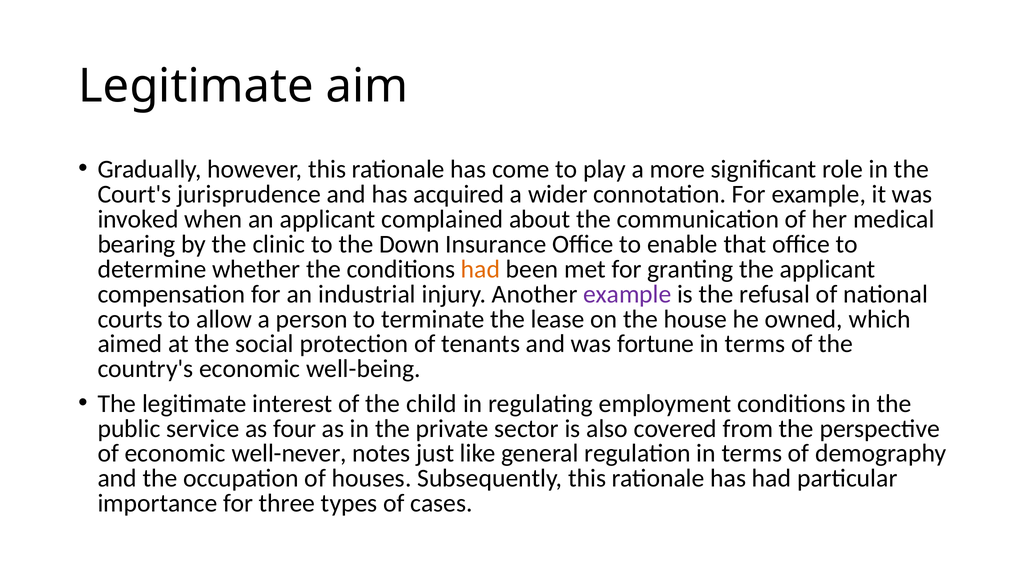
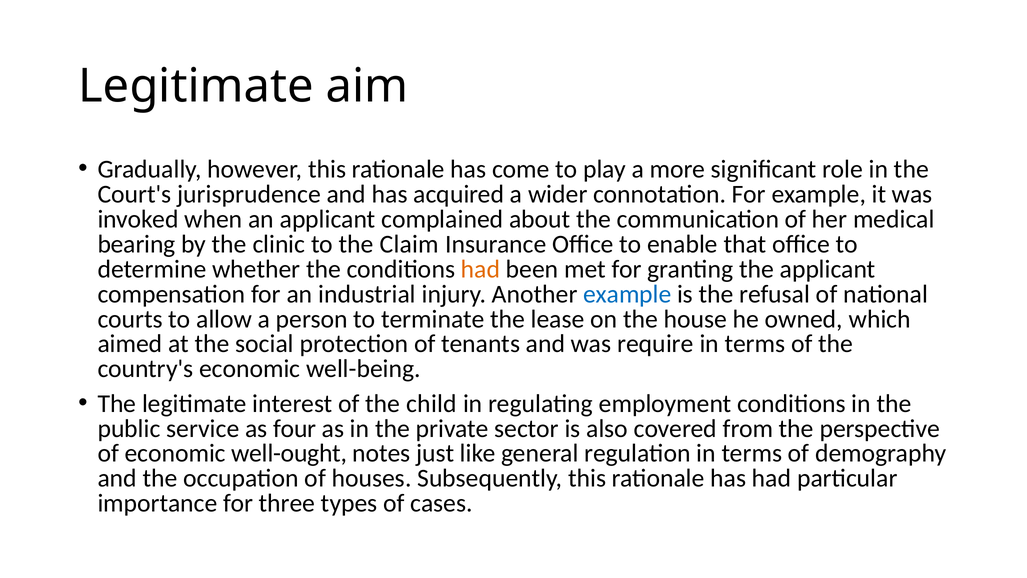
Down: Down -> Claim (409, 244)
example colour: purple -> blue (627, 294)
fortune: fortune -> require (655, 344)
well-never: well-never -> well-ought (289, 453)
